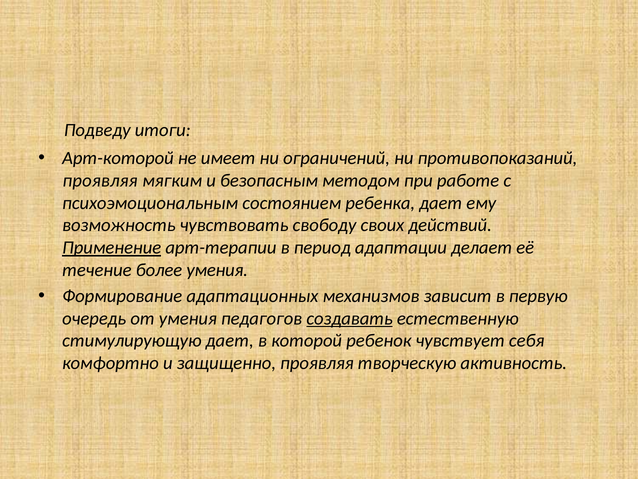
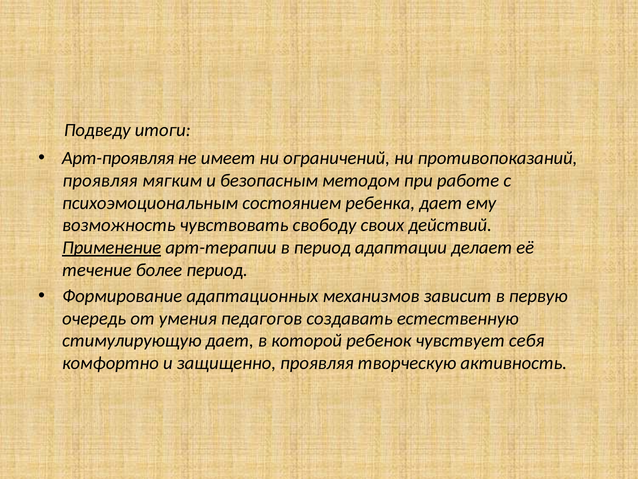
Арт-которой: Арт-которой -> Арт-проявляя (118, 158)
более умения: умения -> период (217, 270)
создавать underline: present -> none (350, 318)
